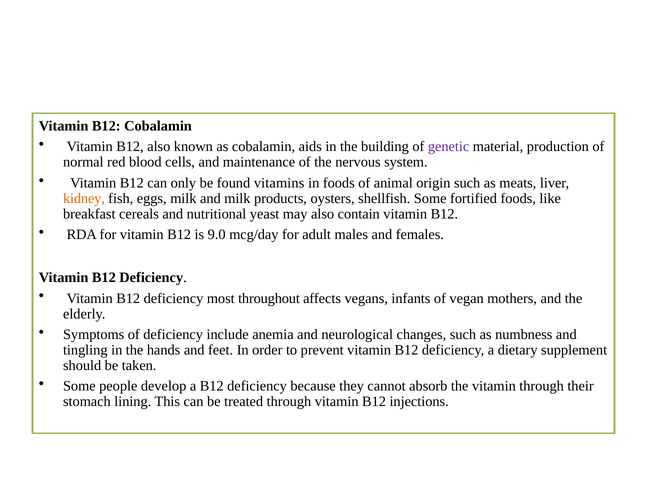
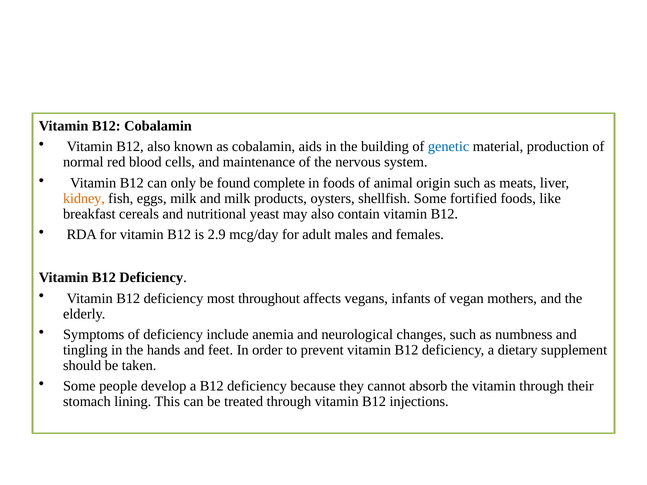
genetic colour: purple -> blue (449, 147)
vitamins: vitamins -> complete (279, 183)
9.0: 9.0 -> 2.9 (217, 235)
